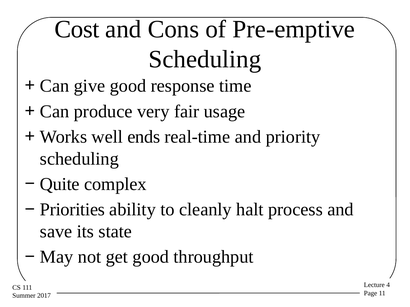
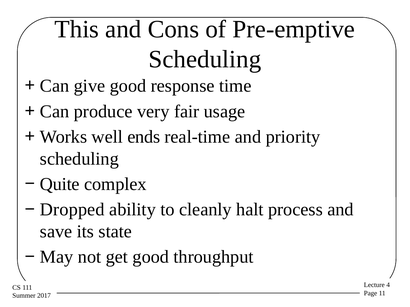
Cost: Cost -> This (77, 29)
Priorities: Priorities -> Dropped (72, 210)
